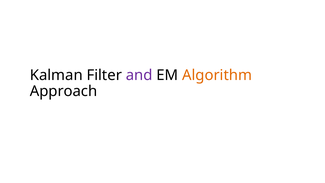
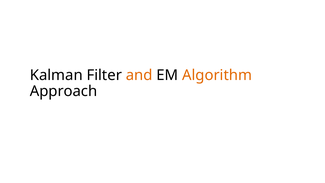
and colour: purple -> orange (139, 75)
